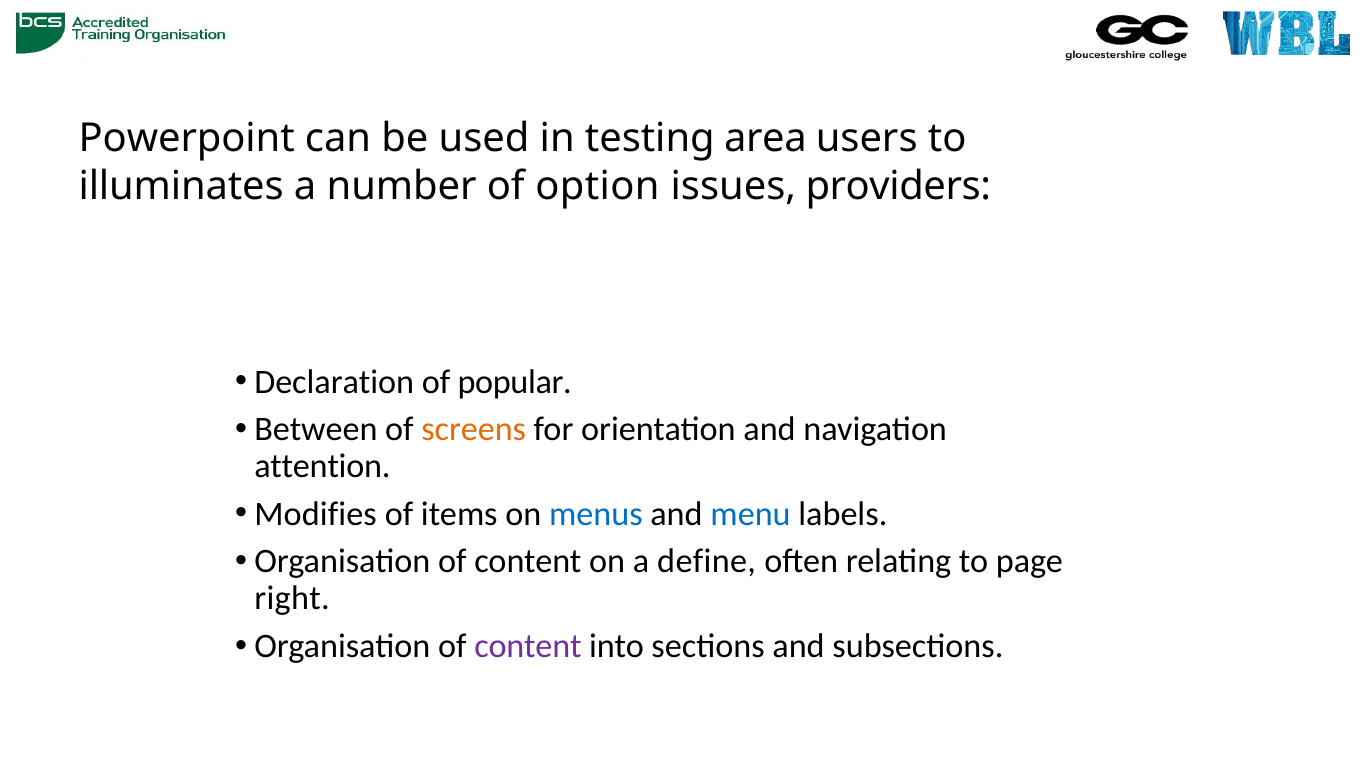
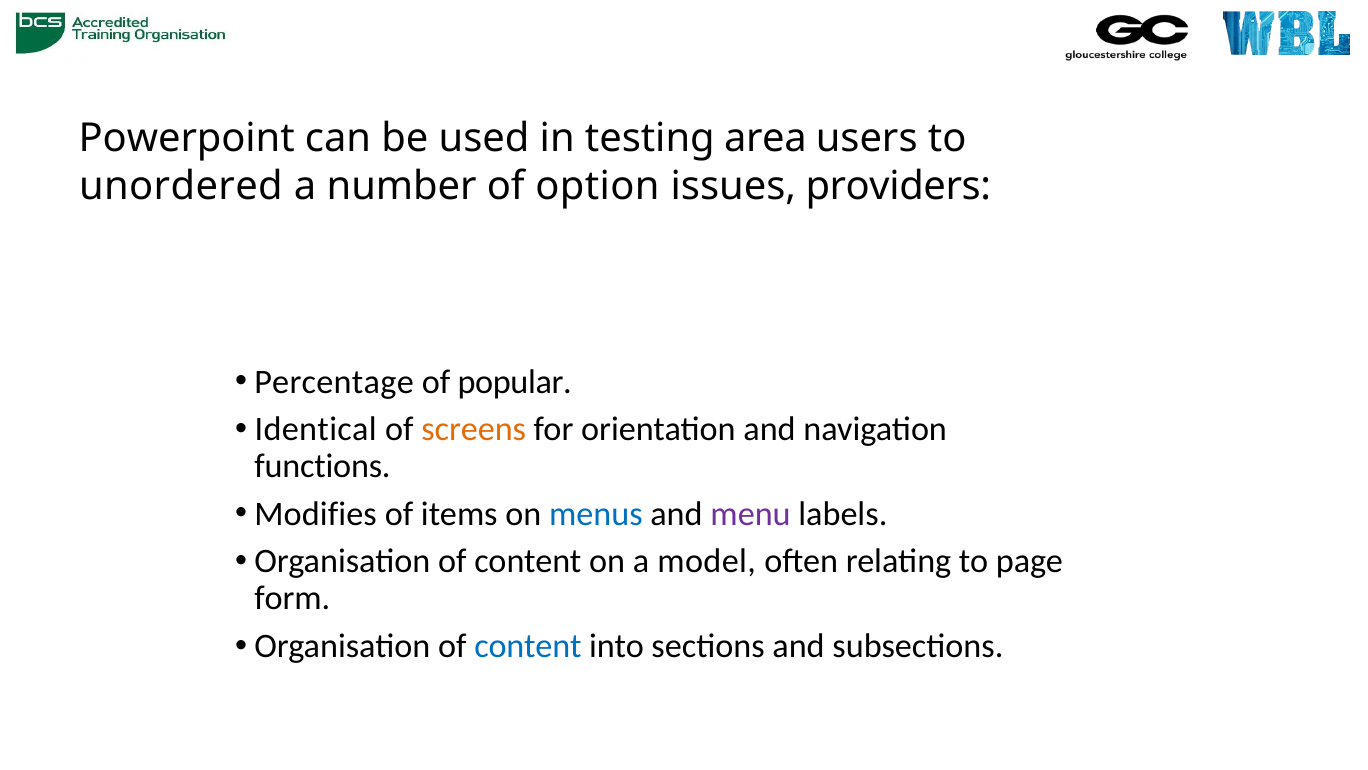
illuminates: illuminates -> unordered (181, 186)
Declaration: Declaration -> Percentage (334, 381)
Between: Between -> Identical (316, 429)
attention: attention -> functions (322, 466)
menu colour: blue -> purple (751, 514)
define: define -> model (707, 561)
right: right -> form (292, 598)
content colour: purple -> blue (528, 646)
